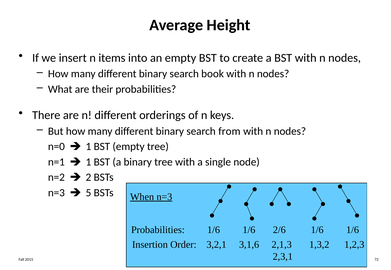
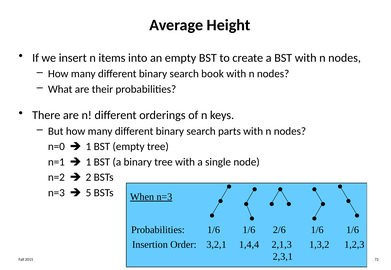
from: from -> parts (229, 131)
3,1,6: 3,1,6 -> 1,4,4 (249, 245)
